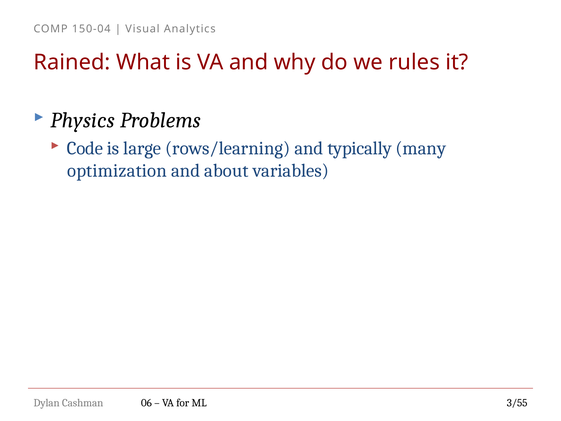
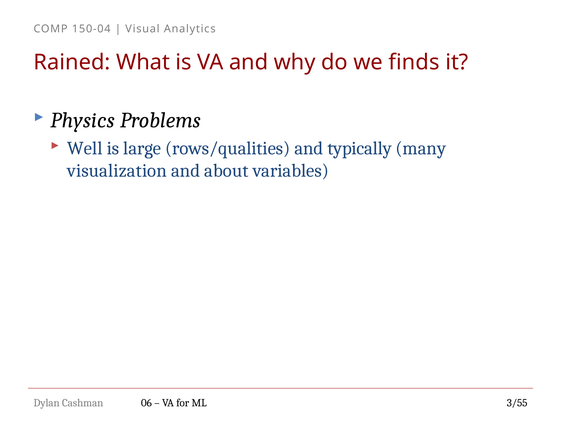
rules: rules -> finds (414, 62)
Code: Code -> Well (85, 148)
rows/learning: rows/learning -> rows/qualities (228, 148)
optimization: optimization -> visualization (117, 171)
